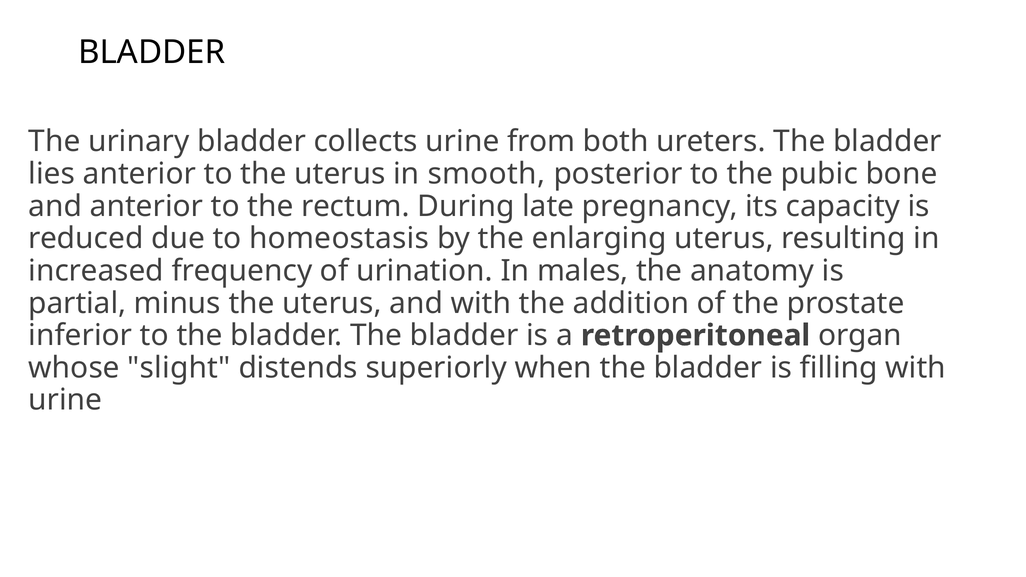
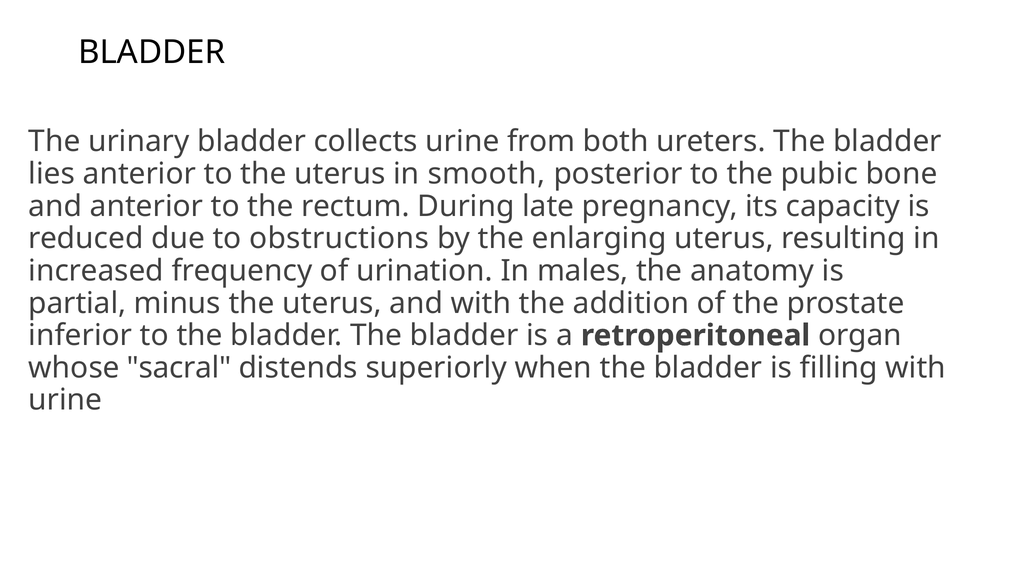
homeostasis: homeostasis -> obstructions (339, 239)
slight: slight -> sacral (179, 368)
